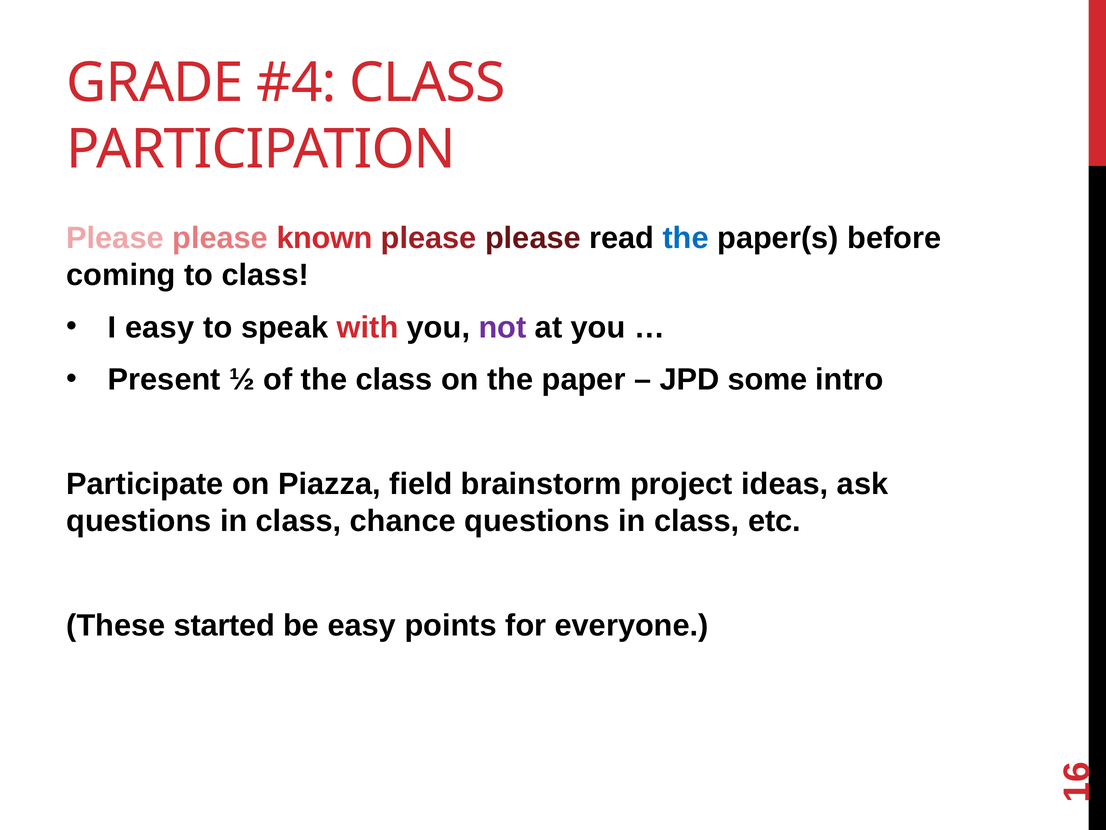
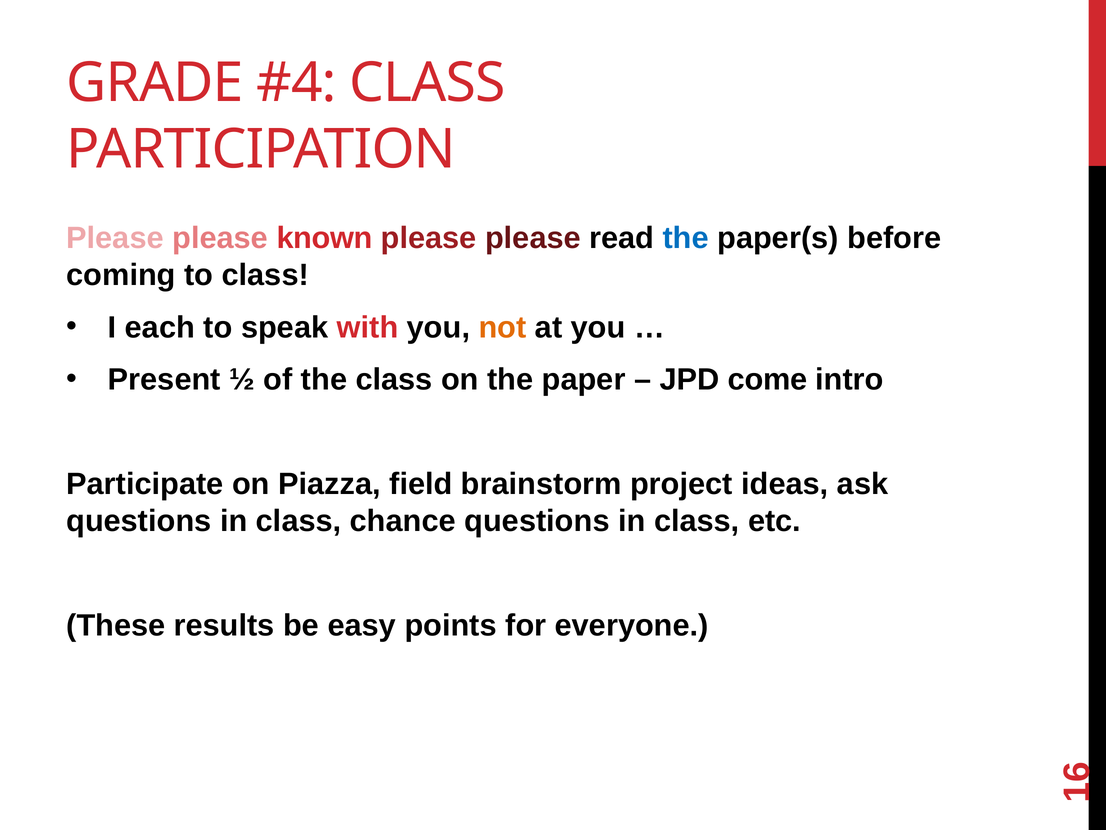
I easy: easy -> each (160, 327)
not colour: purple -> orange (503, 327)
some: some -> come (768, 379)
started: started -> results (224, 625)
